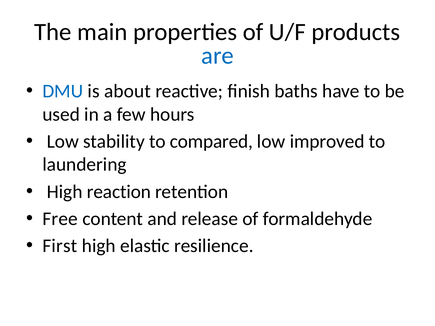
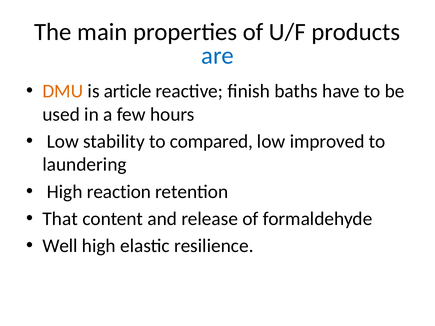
DMU colour: blue -> orange (63, 91)
about: about -> article (128, 91)
Free: Free -> That (60, 219)
First: First -> Well (60, 246)
